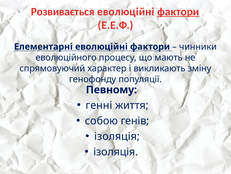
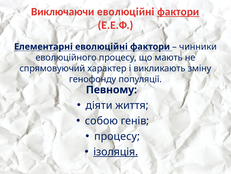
Розвивається: Розвивається -> Виключаючи (63, 12)
генні: генні -> діяти (99, 105)
ізоляція: ізоляція -> процесу (117, 136)
ізоляція underline: none -> present (116, 151)
